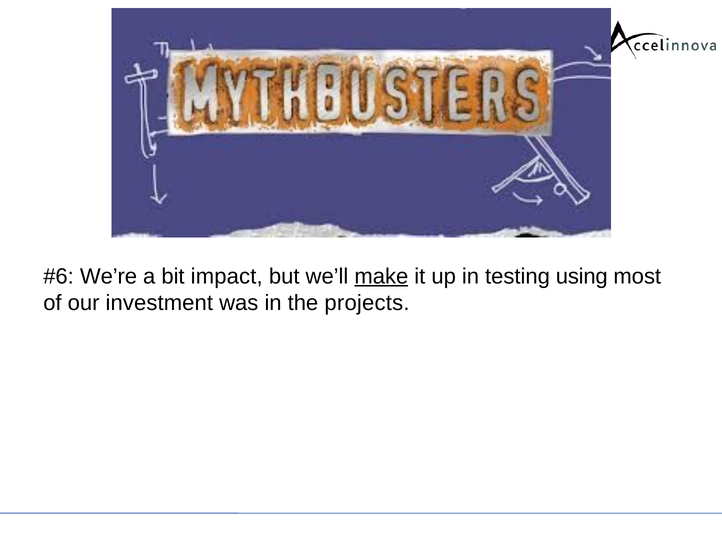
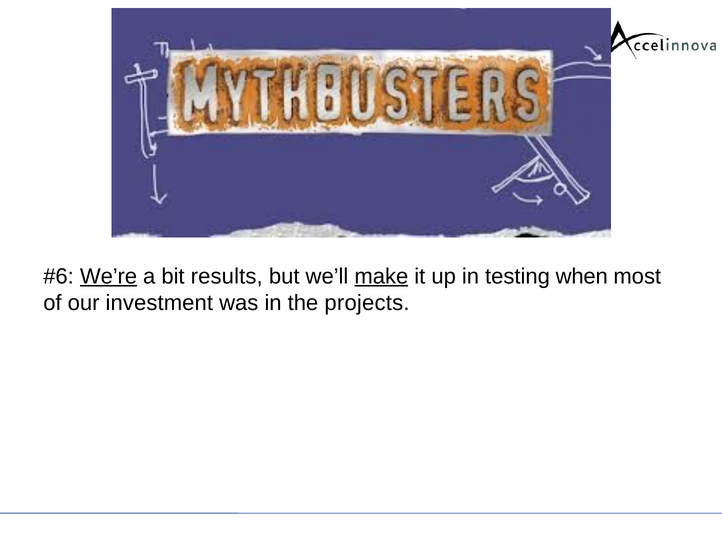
We’re underline: none -> present (109, 276)
impact: impact -> results (227, 276)
using: using -> when (582, 276)
